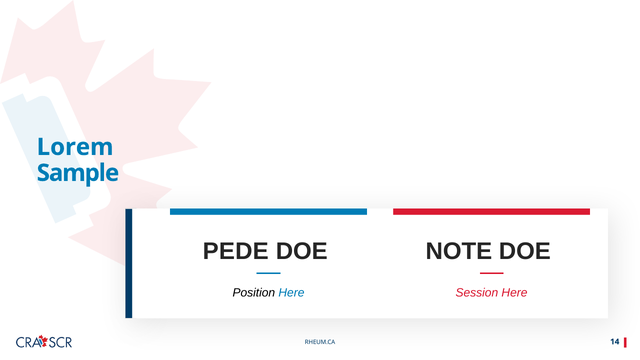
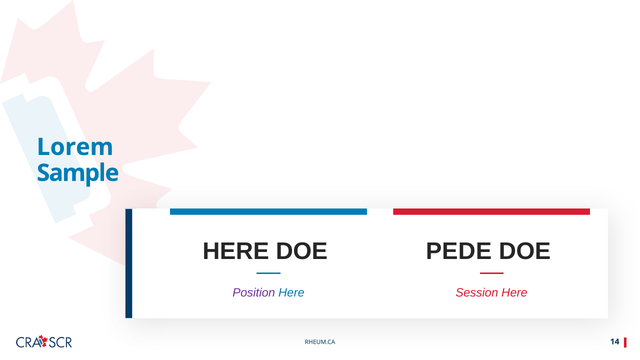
PEDE: PEDE -> HERE (236, 252)
NOTE: NOTE -> PEDE (459, 252)
Position colour: black -> purple (254, 293)
